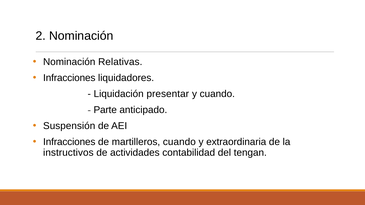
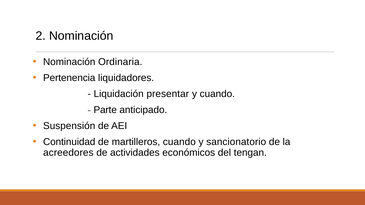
Relativas: Relativas -> Ordinaria (120, 62)
Infracciones: Infracciones -> Pertenencia (69, 78)
Infracciones: Infracciones -> Continuidad (69, 142)
extraordinaria: extraordinaria -> sancionatorio (236, 142)
instructivos: instructivos -> acreedores (68, 153)
contabilidad: contabilidad -> económicos (189, 153)
